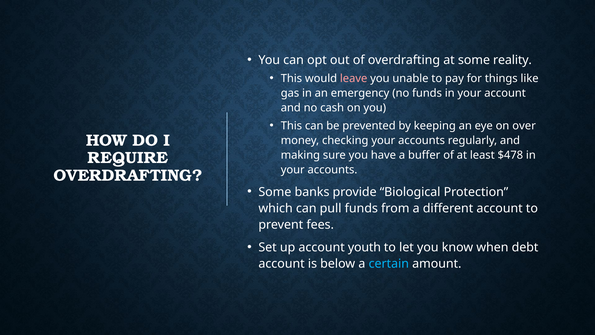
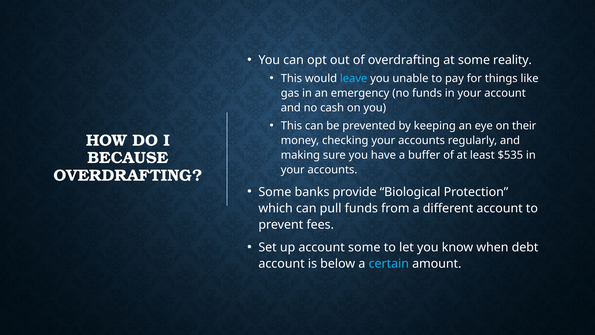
leave colour: pink -> light blue (354, 78)
over: over -> their (524, 126)
REQUIRE: REQUIRE -> BECAUSE (128, 158)
$478: $478 -> $535 (510, 155)
account youth: youth -> some (364, 247)
